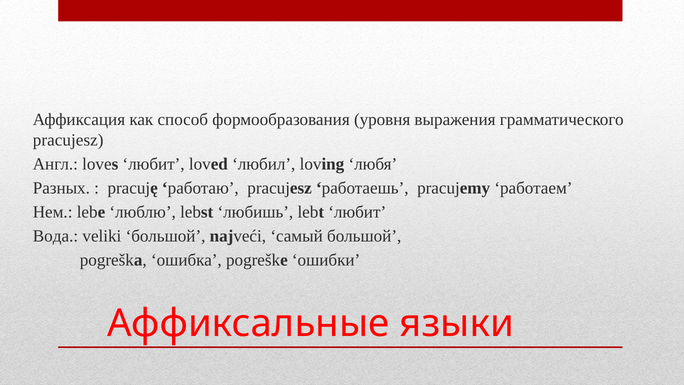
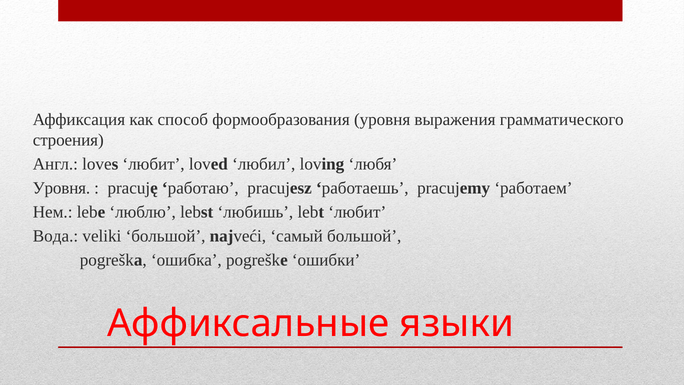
pracujesz: pracujesz -> строения (68, 140)
Разных: Разных -> Уровня (61, 188)
